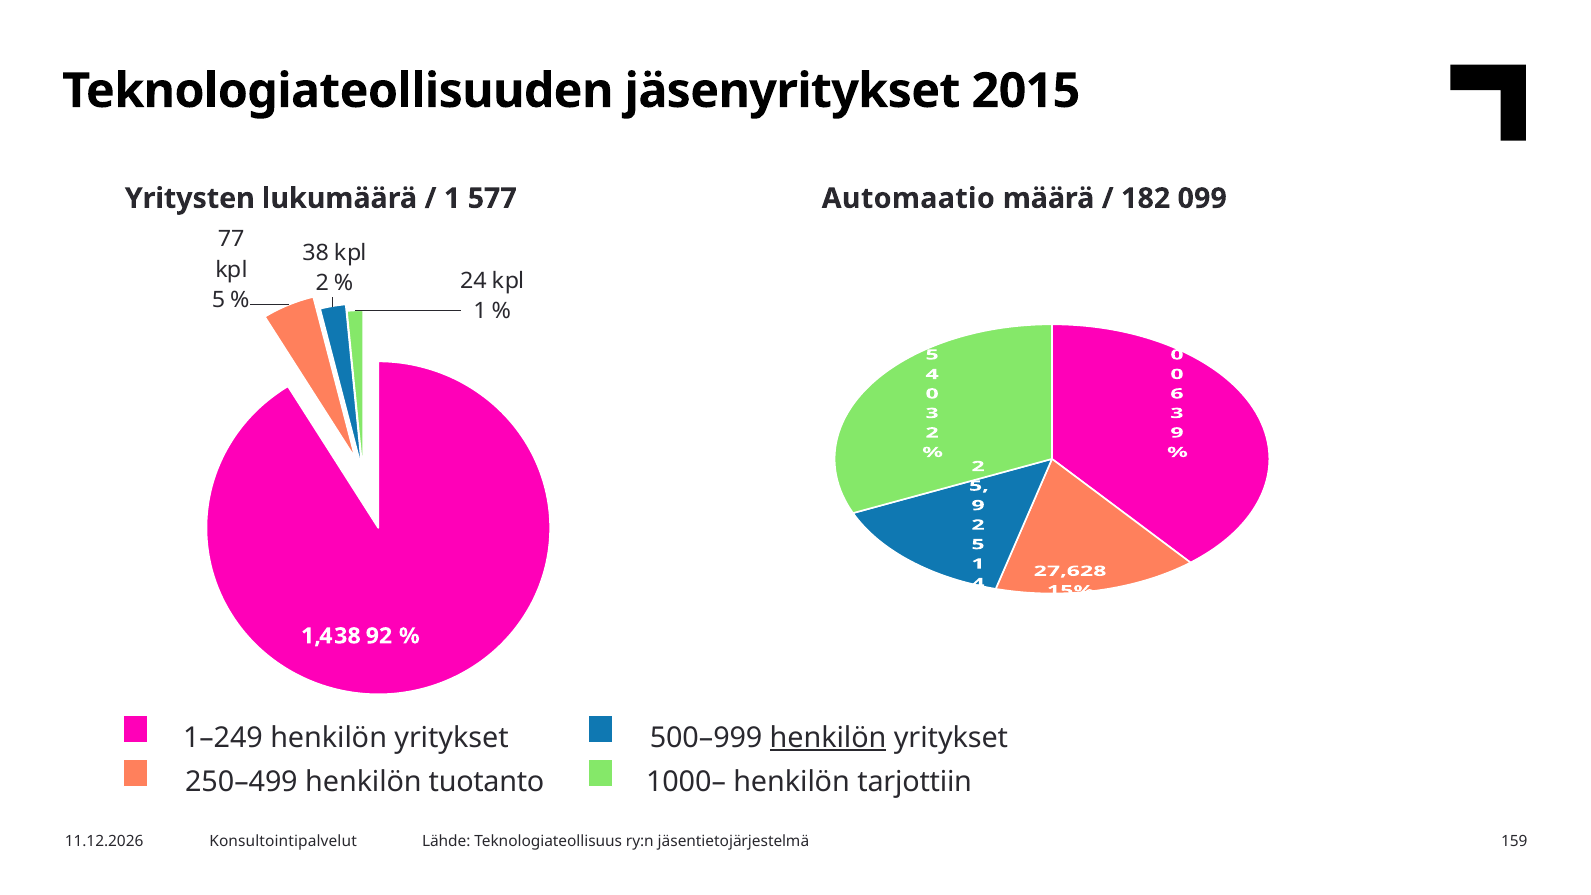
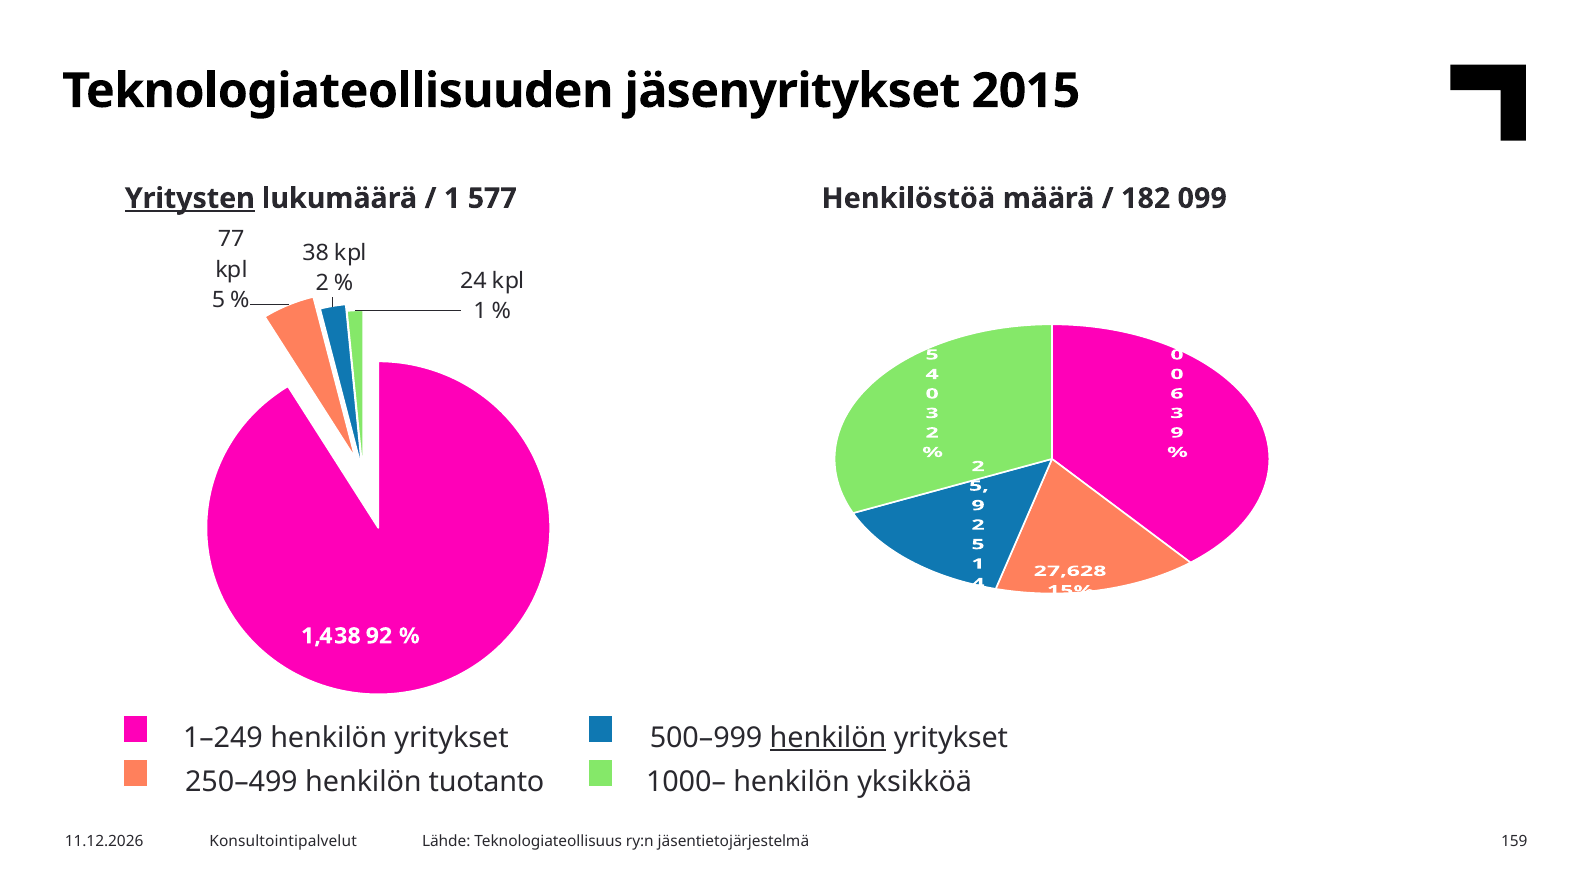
Yritysten underline: none -> present (190, 198)
Automaatio: Automaatio -> Henkilöstöä (908, 198)
tarjottiin: tarjottiin -> yksikköä (915, 782)
